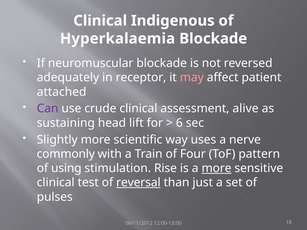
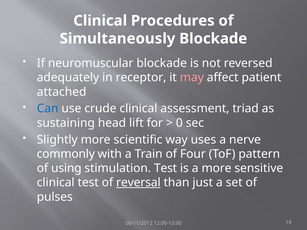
Indigenous: Indigenous -> Procedures (173, 21)
Hyperkalaemia: Hyperkalaemia -> Simultaneously (117, 39)
Can colour: purple -> blue (48, 109)
alive: alive -> triad (246, 109)
6: 6 -> 0 (179, 123)
stimulation Rise: Rise -> Test (166, 168)
more underline: present -> none (217, 168)
